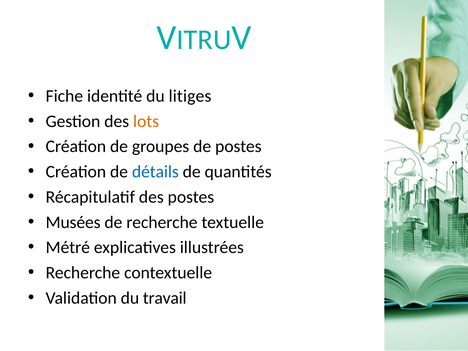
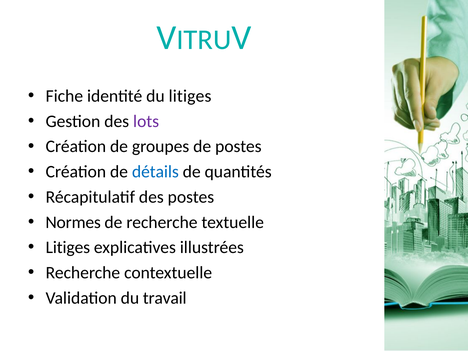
lots colour: orange -> purple (146, 121)
Musées: Musées -> Normes (73, 222)
Métré: Métré -> Litiges (68, 247)
